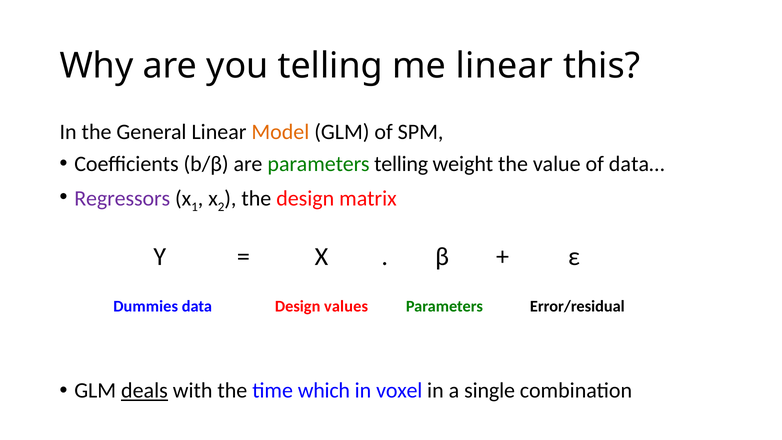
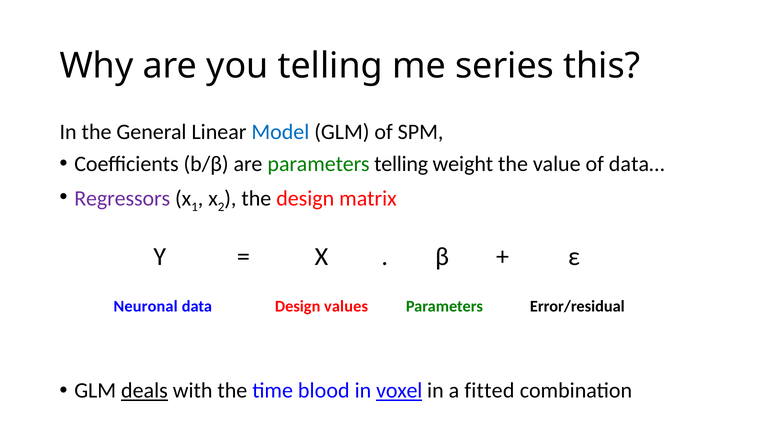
me linear: linear -> series (505, 66)
Model colour: orange -> blue (280, 132)
Dummies: Dummies -> Neuronal (146, 307)
which: which -> blood (324, 391)
voxel underline: none -> present (399, 391)
single: single -> fitted (489, 391)
